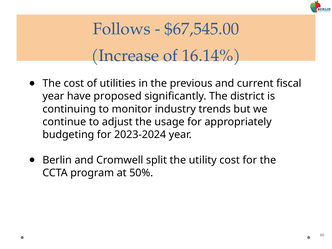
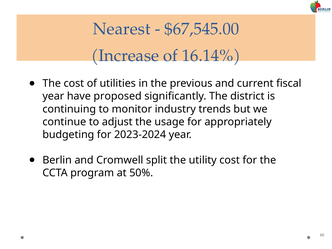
Follows: Follows -> Nearest (122, 29)
